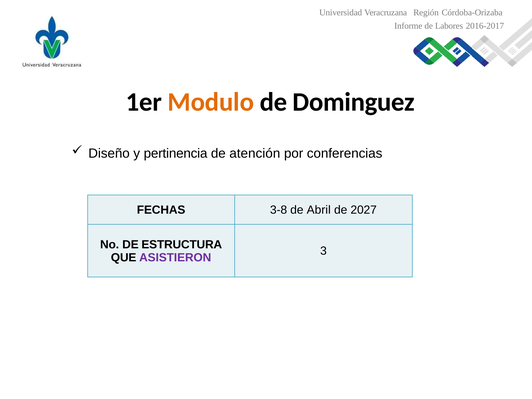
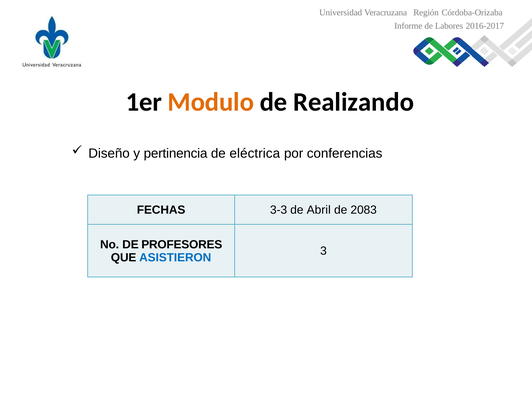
Dominguez: Dominguez -> Realizando (354, 102)
atención: atención -> eléctrica (255, 153)
3-8: 3-8 -> 3-3 (279, 210)
2027: 2027 -> 2083 (364, 210)
ESTRUCTURA: ESTRUCTURA -> PROFESORES (182, 245)
ASISTIERON colour: purple -> blue (175, 258)
